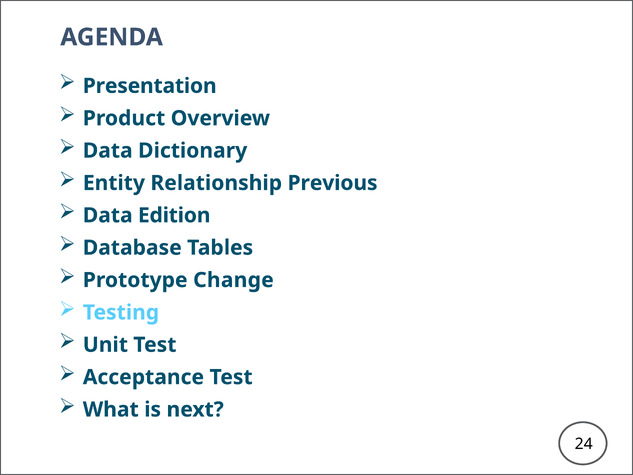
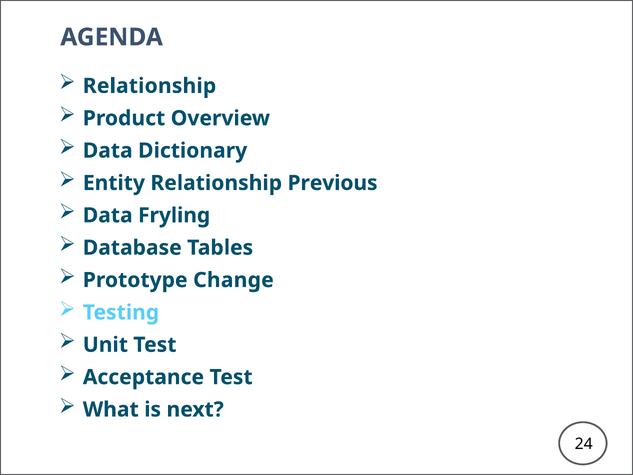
Presentation: Presentation -> Relationship (150, 86)
Edition: Edition -> Fryling (174, 215)
